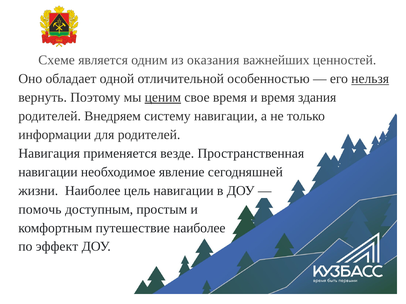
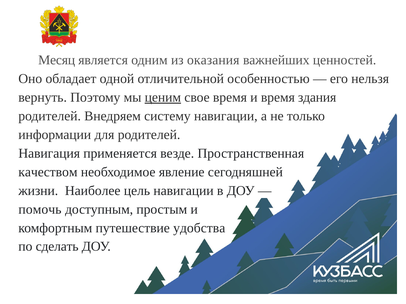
Схеме: Схеме -> Месяц (57, 60)
нельзя underline: present -> none (370, 79)
навигации: навигации -> качеством (48, 172)
путешествие наиболее: наиболее -> удобства (199, 228)
эффект: эффект -> сделать (57, 247)
